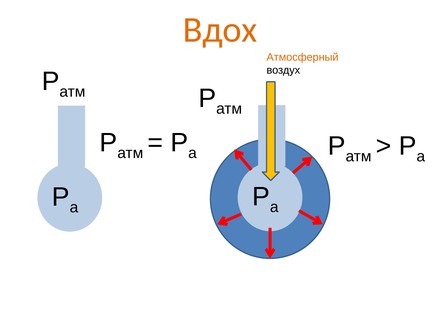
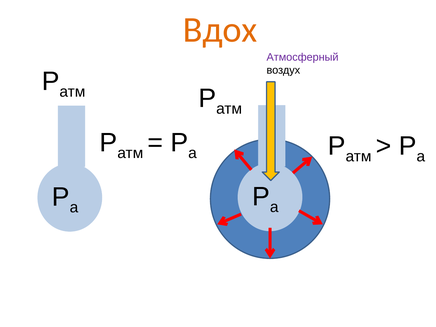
Атмосферный colour: orange -> purple (303, 57)
